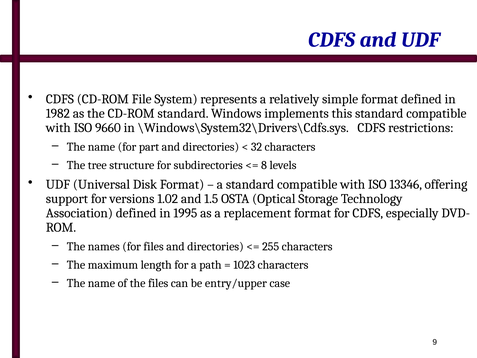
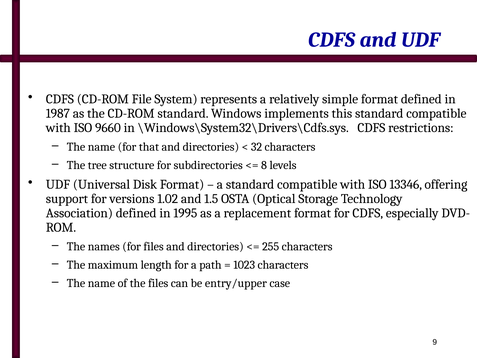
1982: 1982 -> 1987 (58, 113)
part: part -> that (149, 147)
